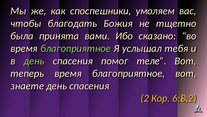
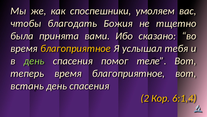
благоприятное colour: light green -> yellow (76, 48)
знаете: знаете -> встань (27, 85)
6:8,2: 6:8,2 -> 6:1,4 (184, 98)
